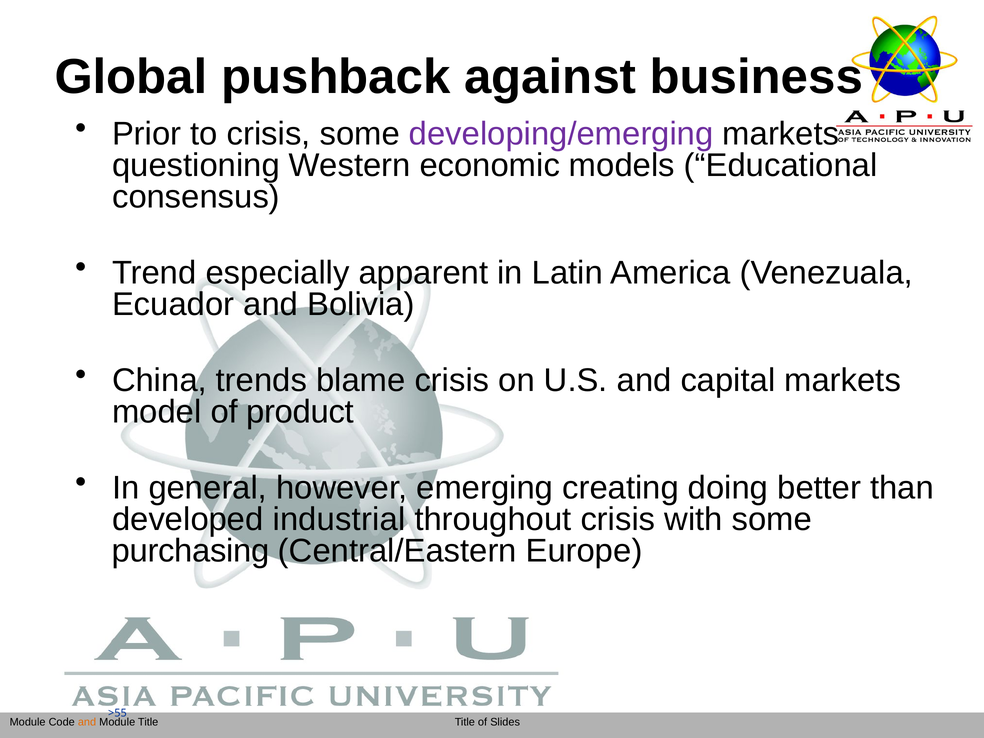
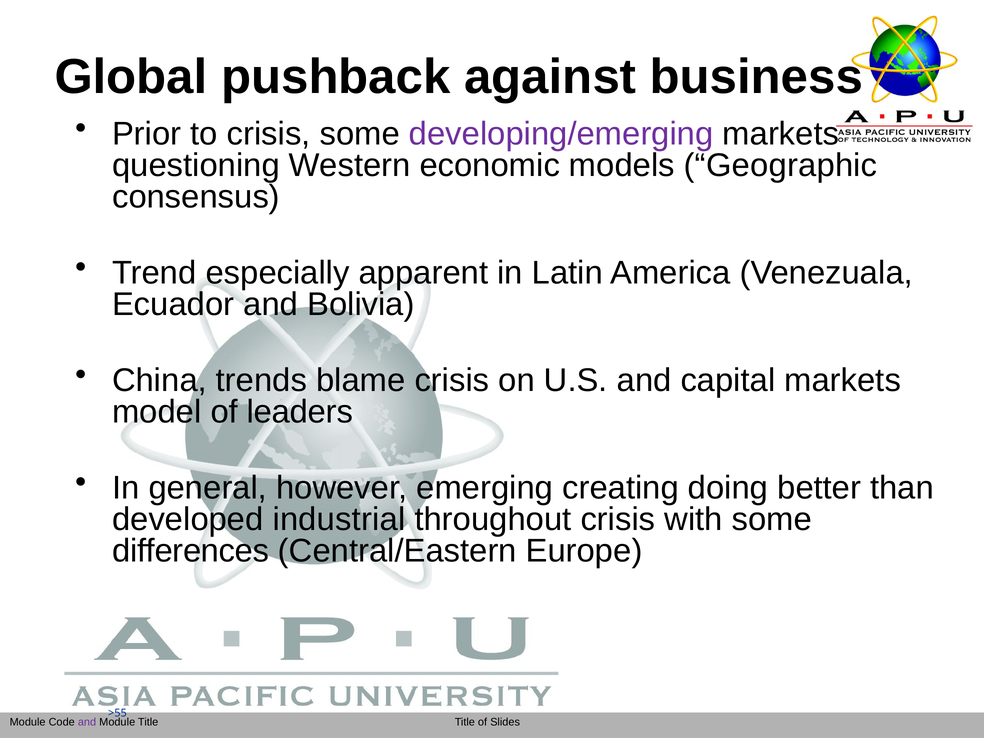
Educational: Educational -> Geographic (781, 165)
product: product -> leaders (300, 412)
purchasing: purchasing -> differences (191, 551)
and colour: orange -> purple (87, 722)
